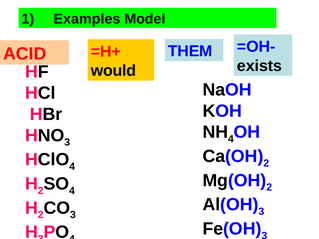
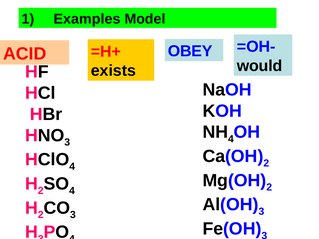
THEM: THEM -> OBEY (190, 51)
exists: exists -> would (260, 66)
would: would -> exists (113, 71)
